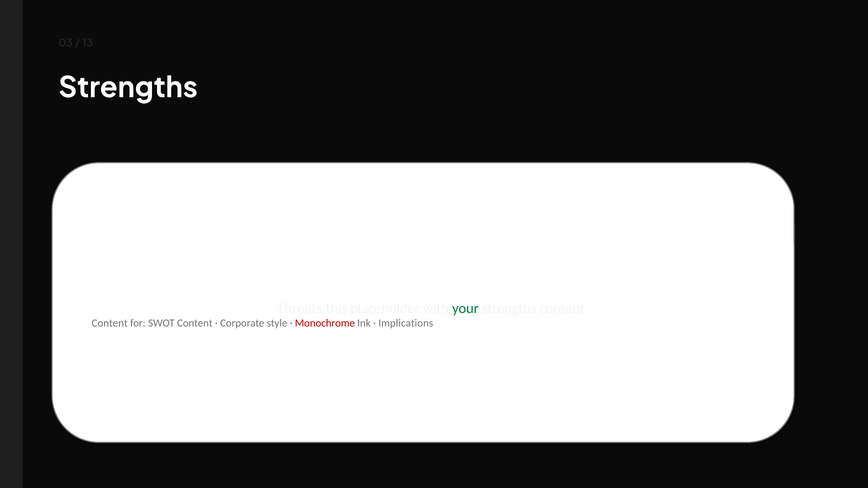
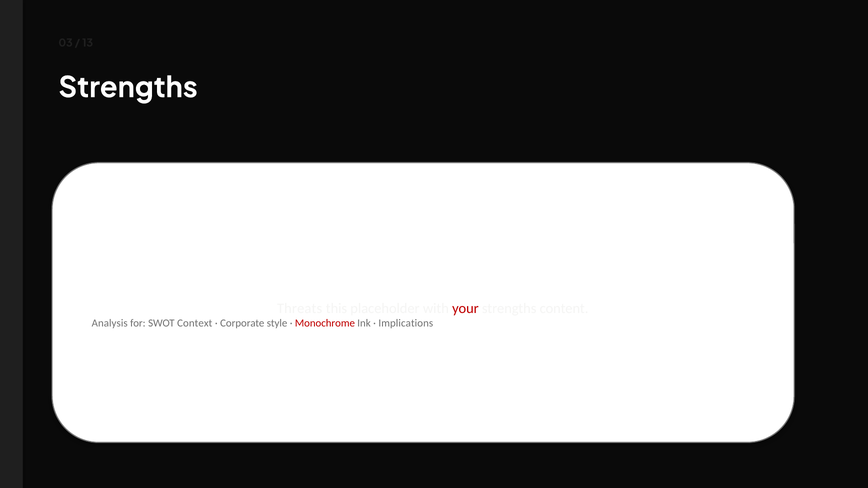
your colour: green -> red (465, 309)
Content: Content -> Analysis (110, 324)
SWOT Content: Content -> Context (195, 324)
